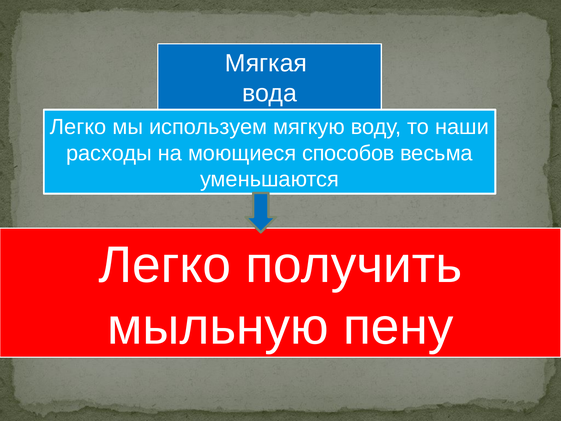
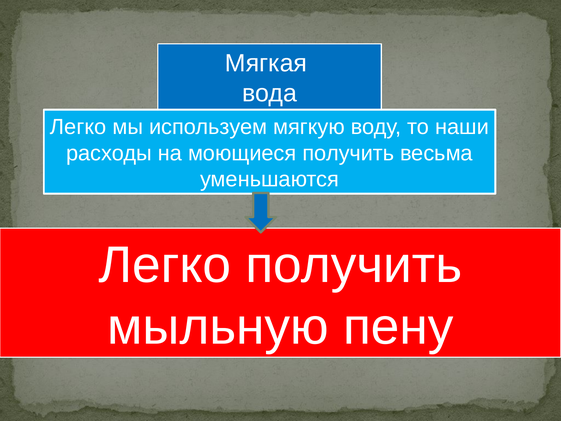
моющиеся способов: способов -> получить (348, 153)
